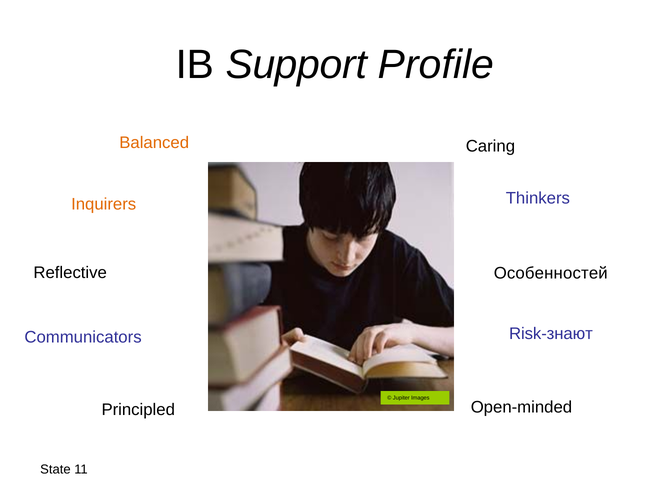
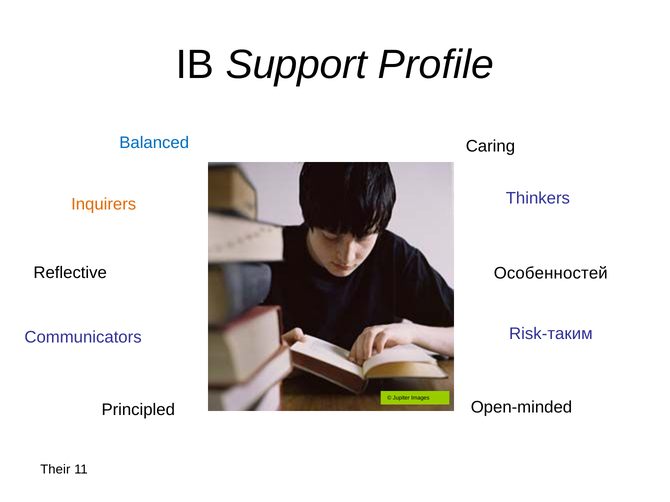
Balanced colour: orange -> blue (154, 143)
Risk-знают: Risk-знают -> Risk-таким (551, 334)
State: State -> Their (55, 470)
